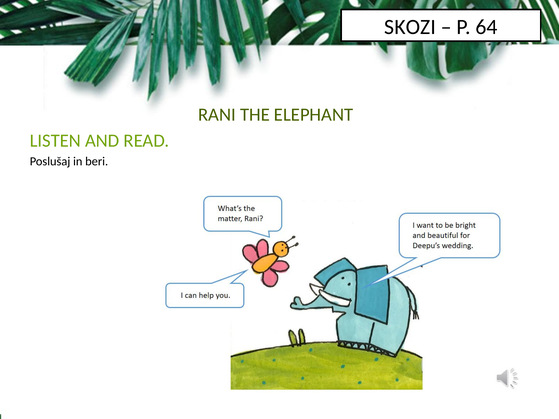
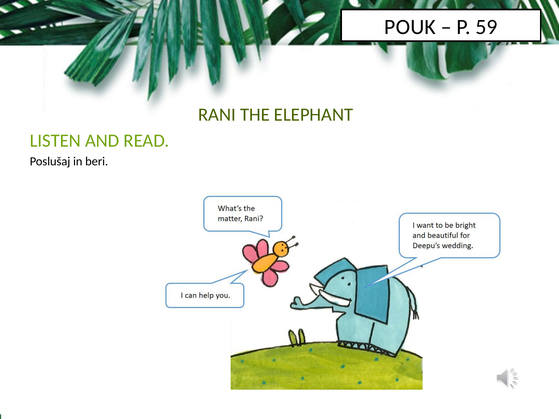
SKOZI: SKOZI -> POUK (410, 27)
64: 64 -> 59 (486, 27)
